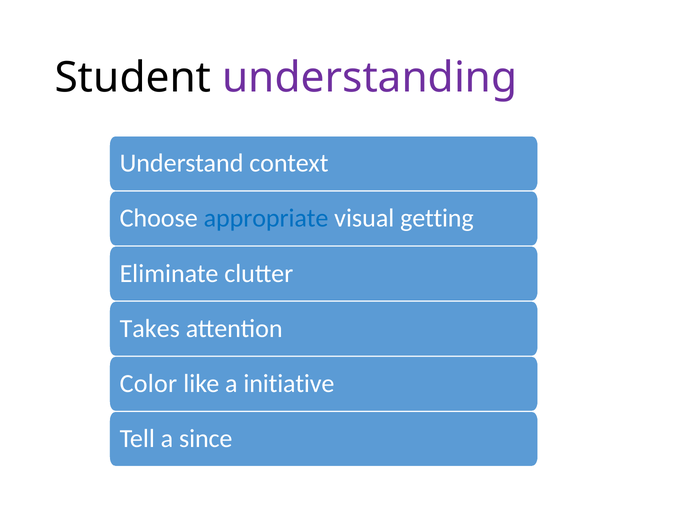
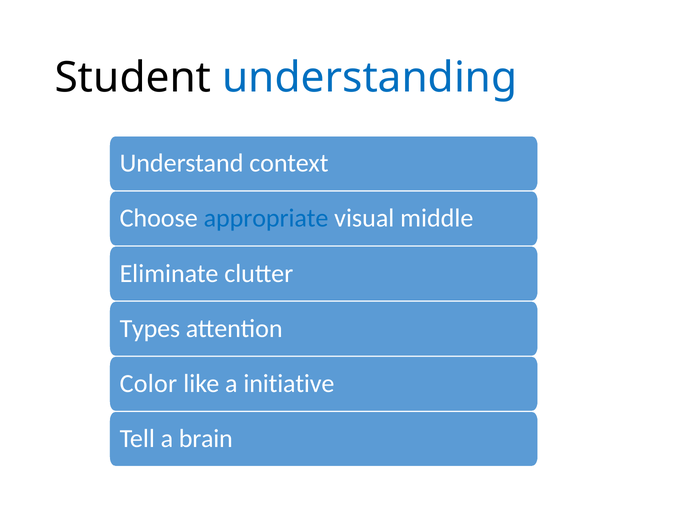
understanding colour: purple -> blue (370, 78)
getting: getting -> middle (437, 218)
Takes: Takes -> Types (150, 329)
since: since -> brain (206, 439)
